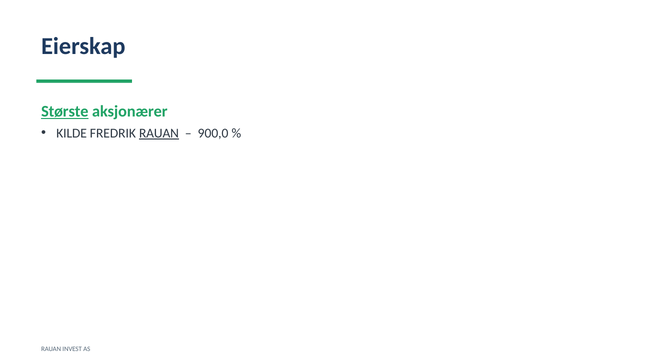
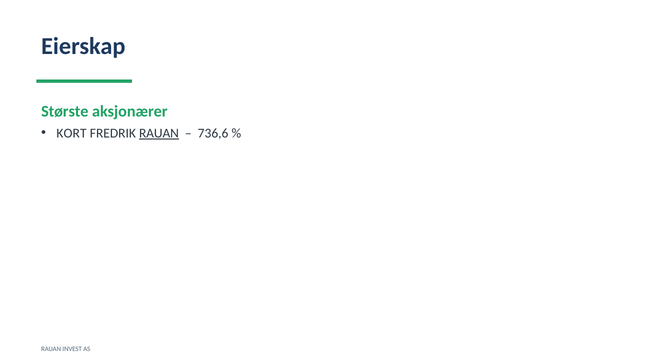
Største underline: present -> none (65, 111)
KILDE: KILDE -> KORT (71, 133)
900,0: 900,0 -> 736,6 (213, 133)
